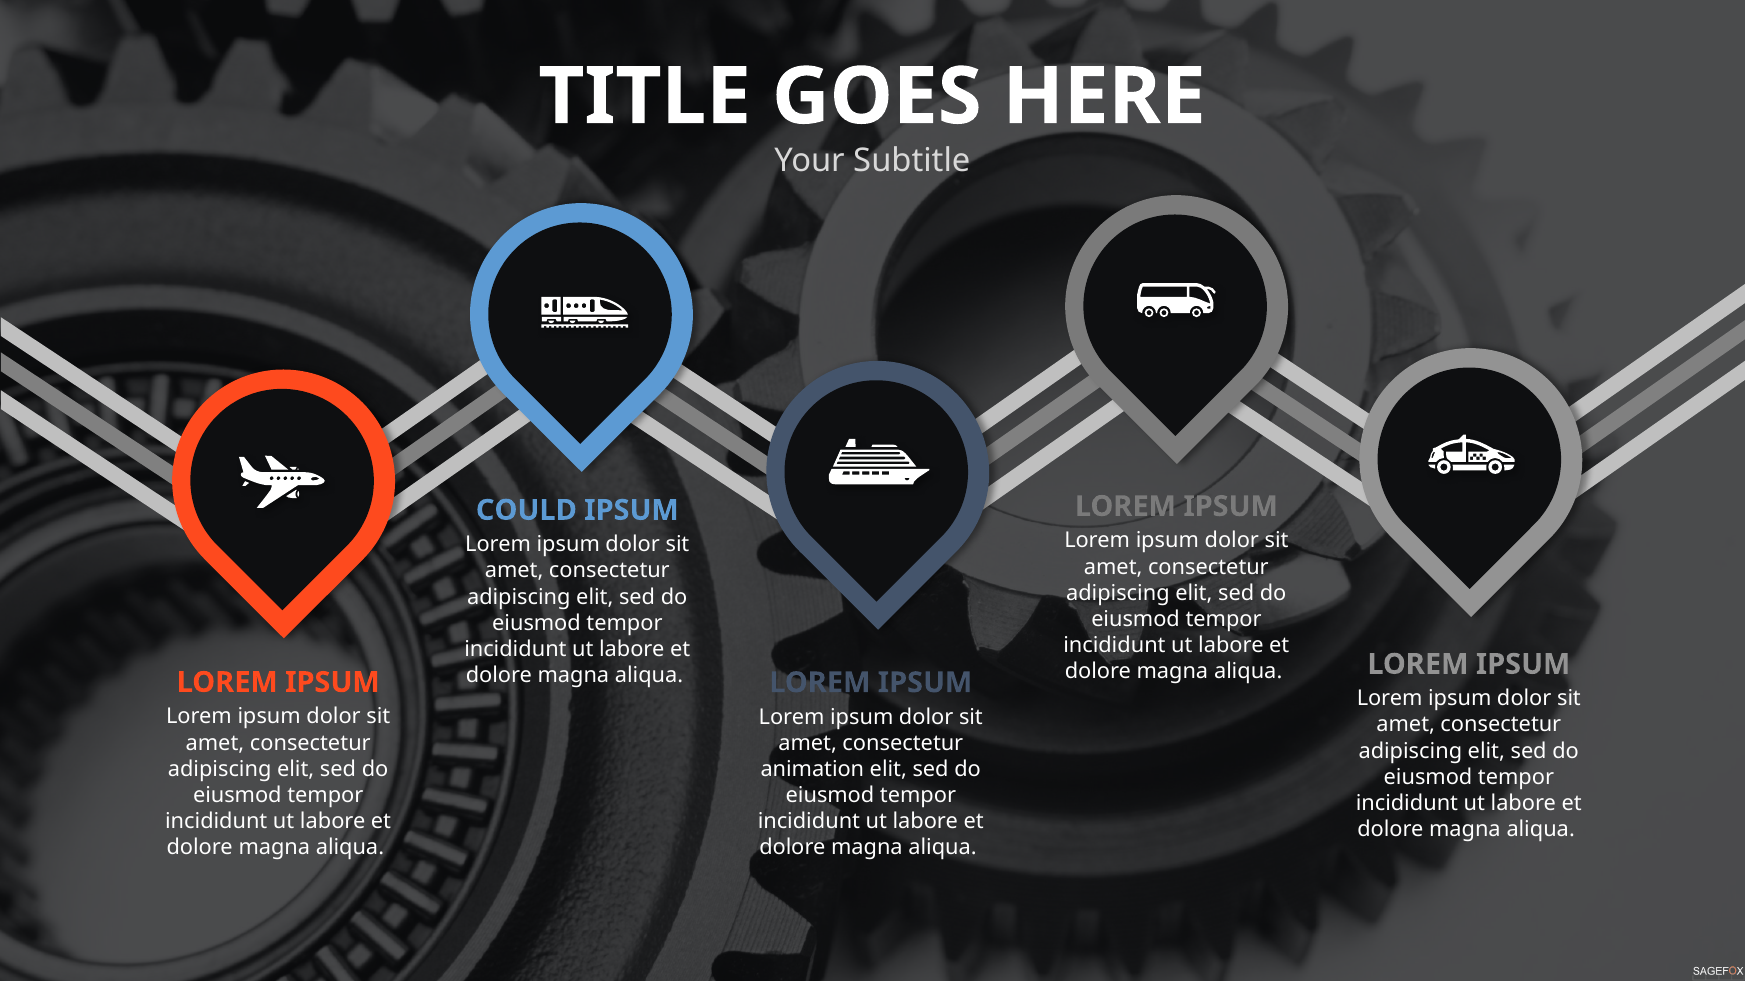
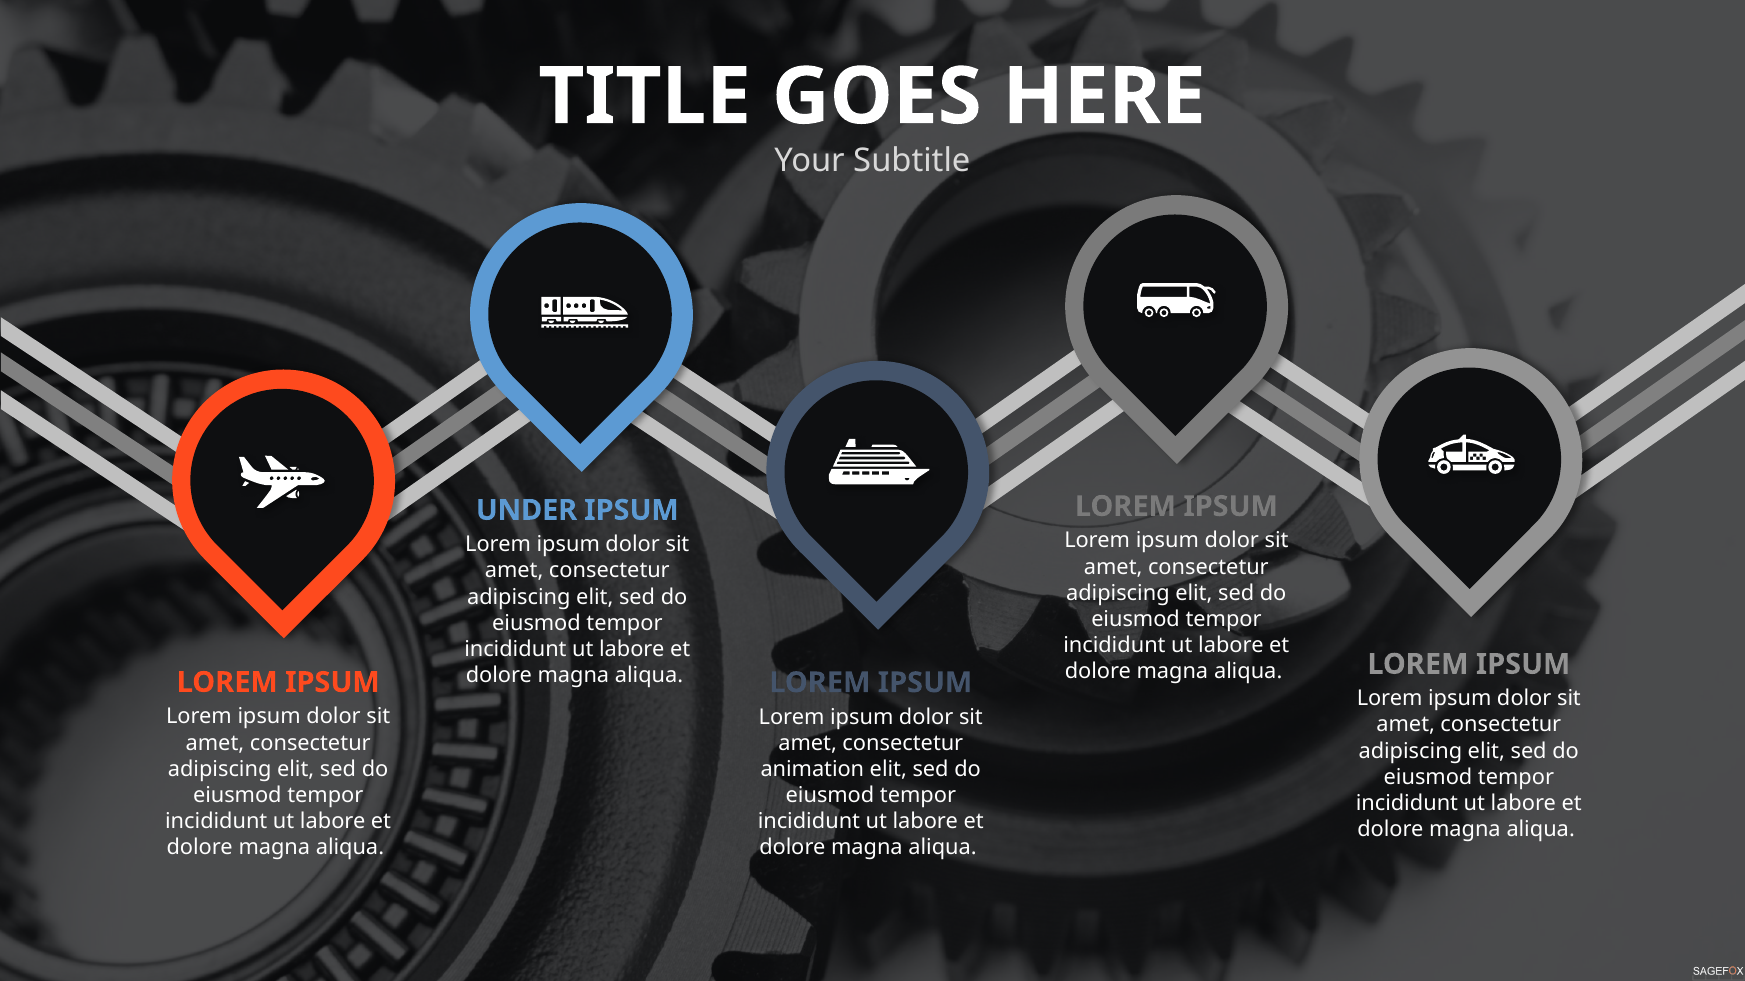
COULD: COULD -> UNDER (526, 510)
